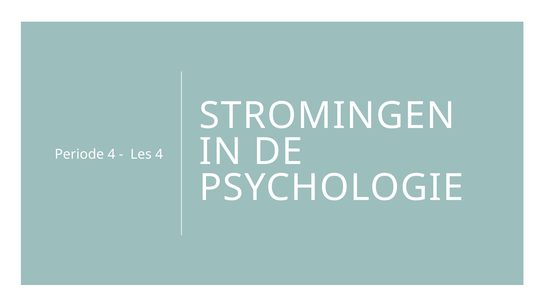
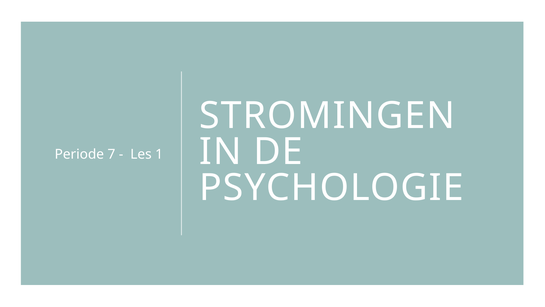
Periode 4: 4 -> 7 (111, 154)
Les 4: 4 -> 1 (159, 154)
